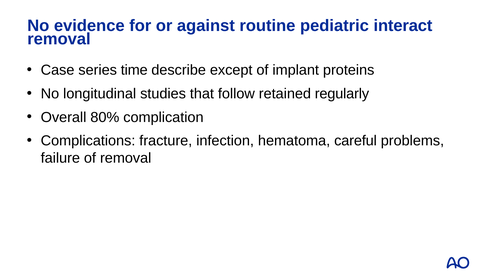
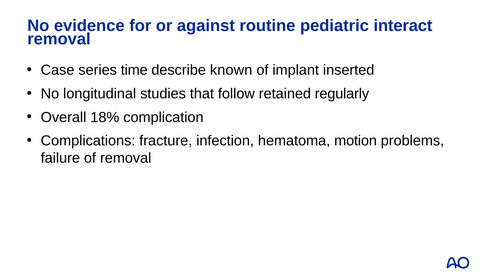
except: except -> known (231, 70)
proteins: proteins -> inserted (349, 70)
80%: 80% -> 18% (105, 117)
careful: careful -> motion (356, 141)
